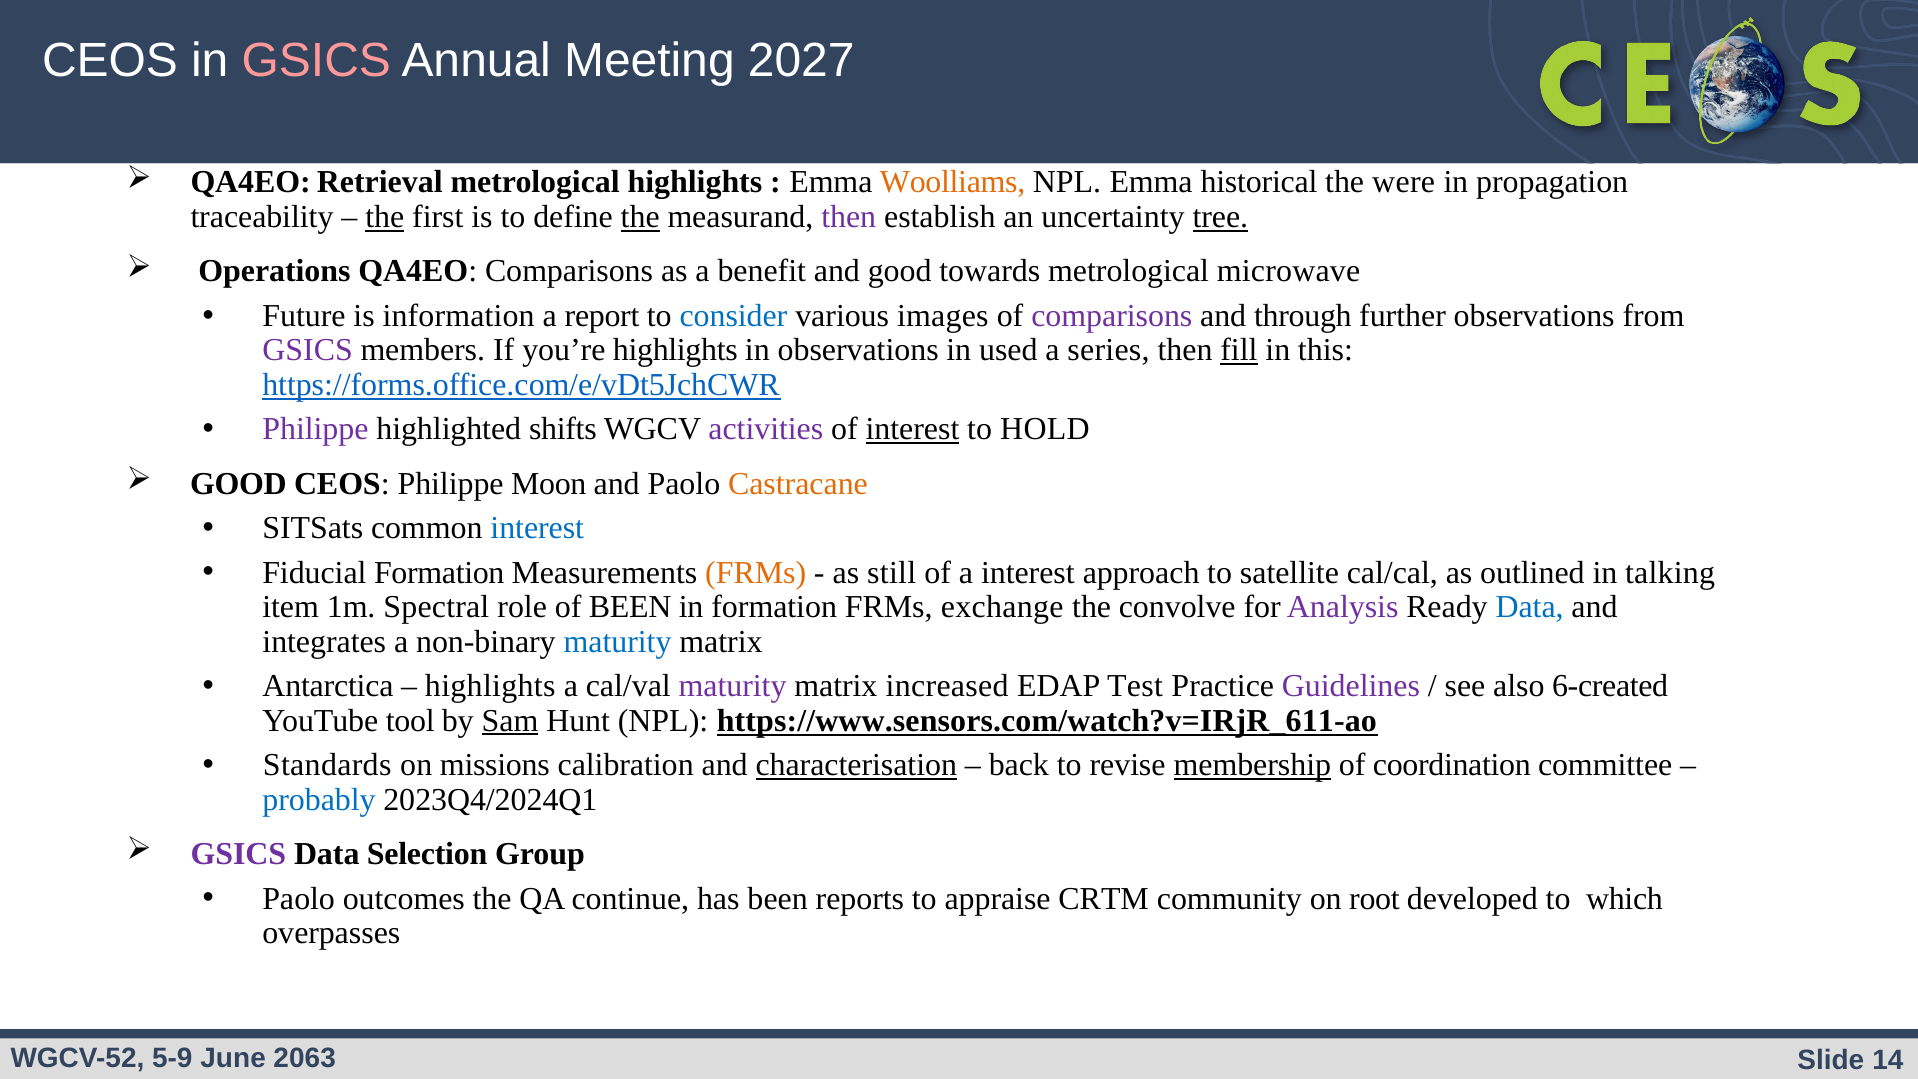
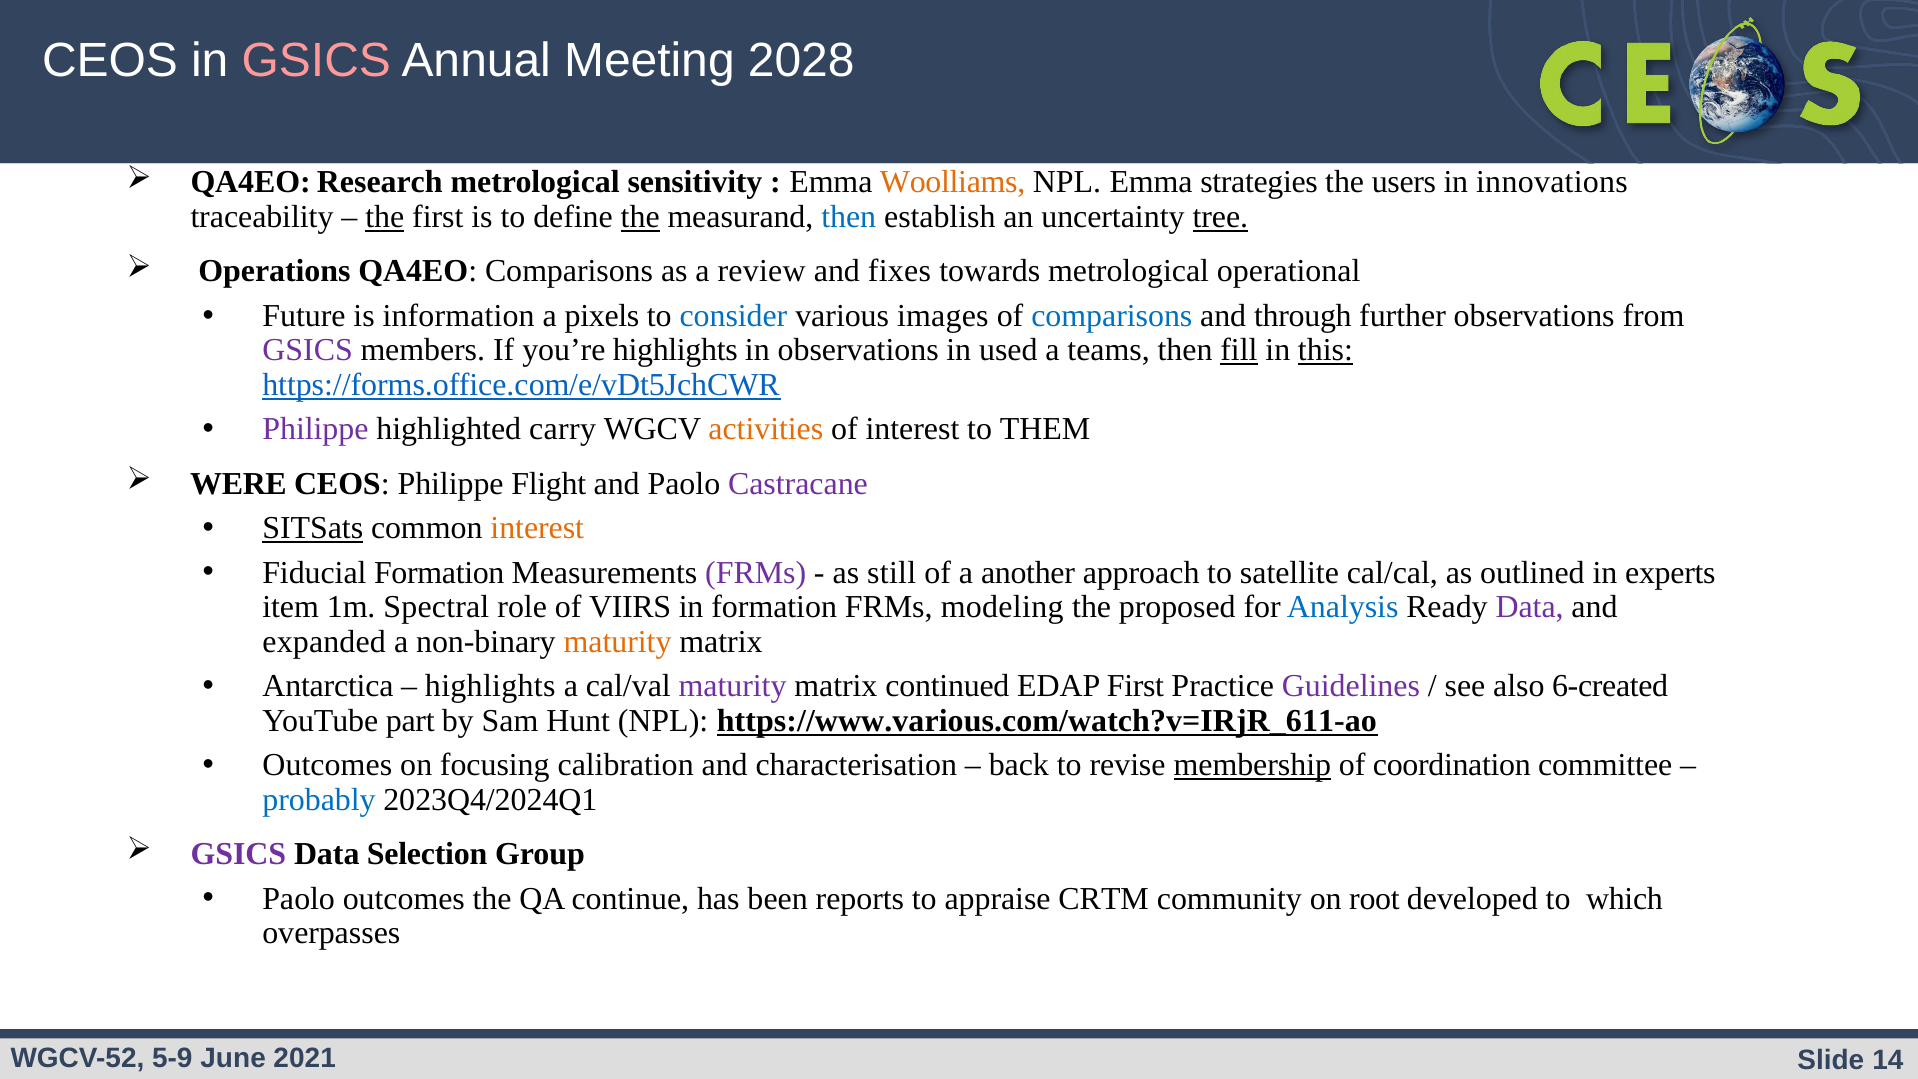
2027: 2027 -> 2028 (801, 61)
Retrieval: Retrieval -> Research (380, 182)
metrological highlights: highlights -> sensitivity (695, 182)
historical: historical -> strategies (1259, 182)
were: were -> users (1404, 182)
propagation: propagation -> innovations (1552, 182)
then colour: purple -> blue (849, 217)
benefit: benefit -> review (762, 271)
and good: good -> fixes (899, 271)
microwave: microwave -> operational (1289, 271)
report: report -> pixels (602, 316)
comparisons colour: purple -> blue (1112, 316)
series: series -> teams (1109, 350)
this underline: none -> present (1325, 350)
shifts: shifts -> carry (563, 429)
activities colour: purple -> orange (766, 429)
interest underline: present -> none (912, 429)
HOLD: HOLD -> THEM (1045, 429)
GOOD: GOOD -> WERE (238, 484)
Moon: Moon -> Flight (549, 484)
Castracane colour: orange -> purple (798, 484)
SITSats underline: none -> present (313, 528)
interest colour: blue -> orange (537, 528)
FRMs colour: orange -> purple (756, 573)
a interest: interest -> another (1028, 573)
talking: talking -> experts (1670, 573)
of BEEN: BEEN -> VIIRS (630, 607)
exchange: exchange -> modeling (1002, 607)
convolve: convolve -> proposed (1177, 607)
Analysis colour: purple -> blue (1343, 607)
Data colour: blue -> purple (1530, 607)
integrates: integrates -> expanded (324, 642)
maturity colour: blue -> orange (618, 642)
increased: increased -> continued (947, 686)
EDAP Test: Test -> First (1135, 686)
tool: tool -> part (410, 721)
Sam underline: present -> none (510, 721)
https://www.sensors.com/watch?v=IRjR_611-ao: https://www.sensors.com/watch?v=IRjR_611-ao -> https://www.various.com/watch?v=IRjR_611-ao (1047, 721)
Standards: Standards -> Outcomes (327, 765)
missions: missions -> focusing (495, 765)
characterisation underline: present -> none (856, 765)
2063: 2063 -> 2021 (305, 1058)
